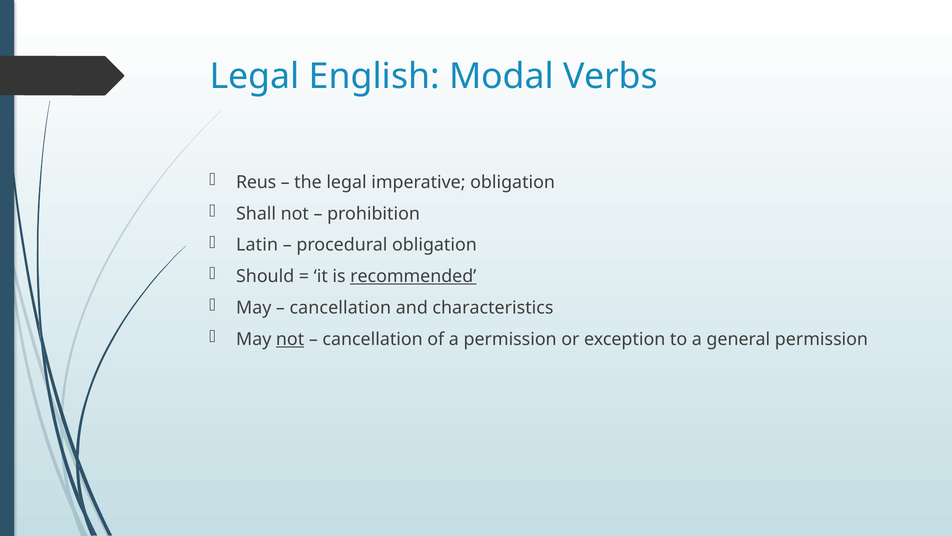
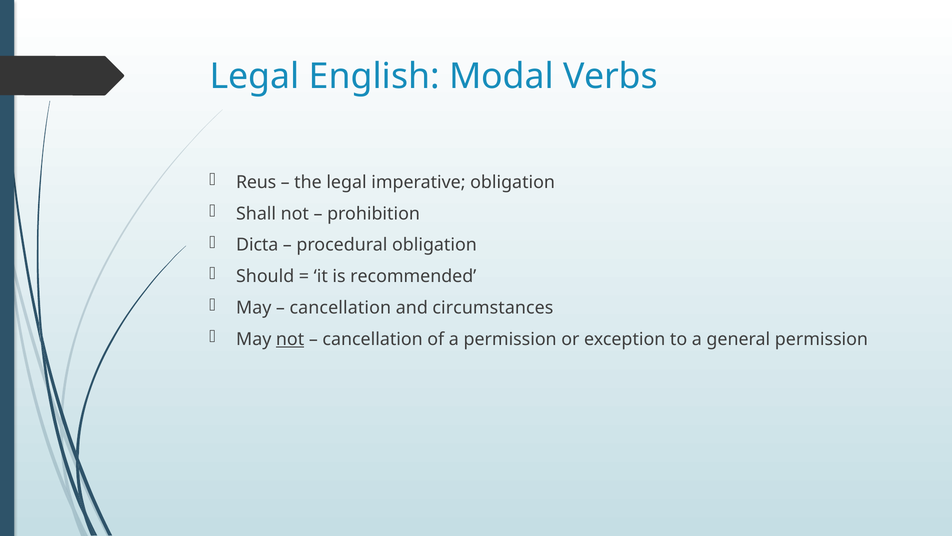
Latin: Latin -> Dicta (257, 245)
recommended underline: present -> none (413, 276)
characteristics: characteristics -> circumstances (493, 308)
